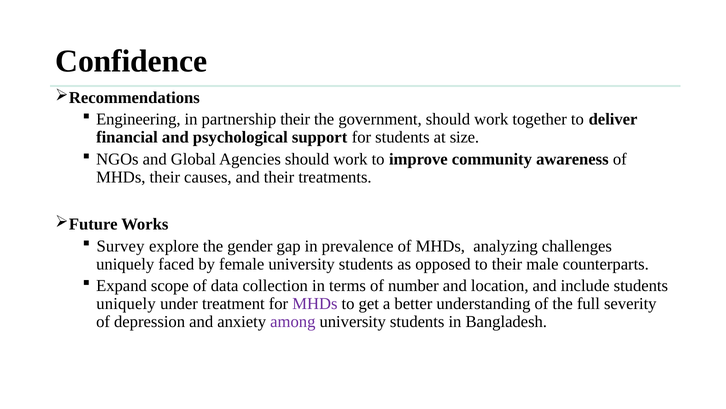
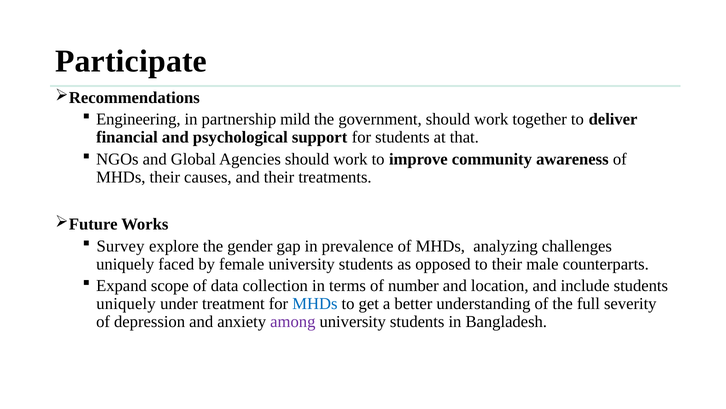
Confidence: Confidence -> Participate (131, 61)
partnership their: their -> mild (295, 119)
size: size -> that (464, 137)
MHDs colour: purple -> blue (315, 303)
